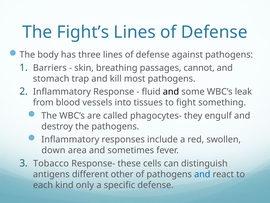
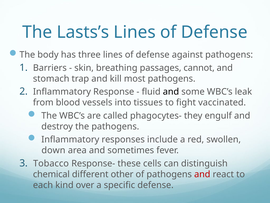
Fight’s: Fight’s -> Lasts’s (83, 32)
something: something -> vaccinated (222, 102)
antigens: antigens -> chemical (51, 174)
and colour: blue -> red (202, 174)
only: only -> over (85, 185)
